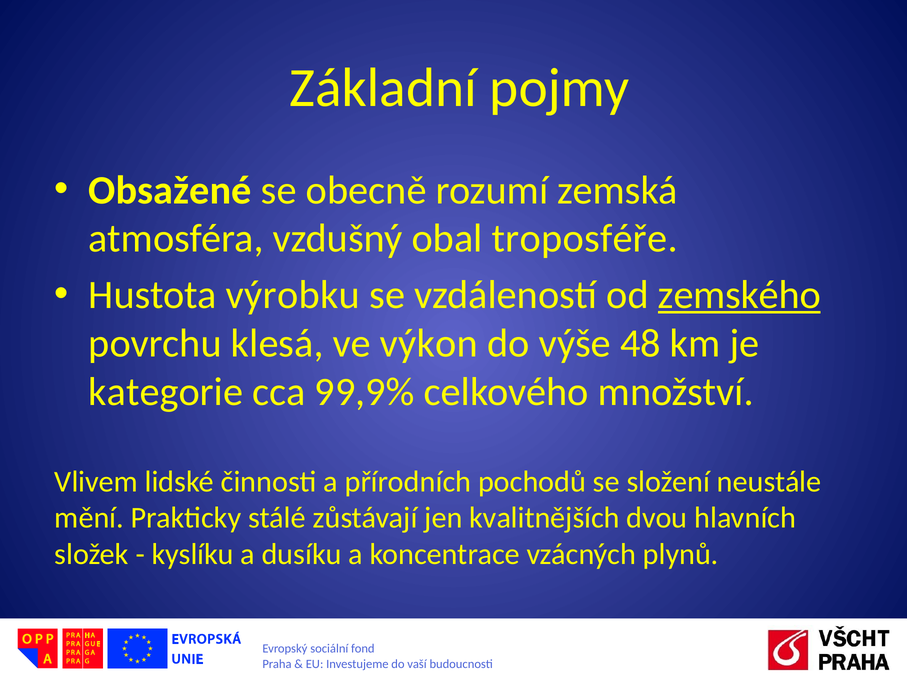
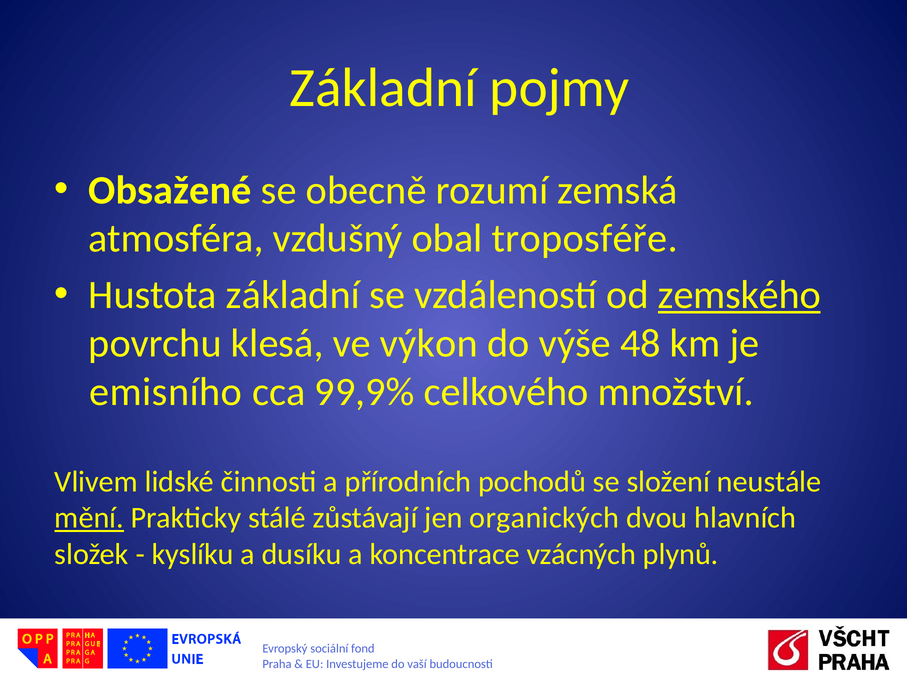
Hustota výrobku: výrobku -> základní (293, 295)
kategorie: kategorie -> emisního (166, 392)
mění underline: none -> present (89, 518)
kvalitnějších: kvalitnějších -> organických (544, 518)
